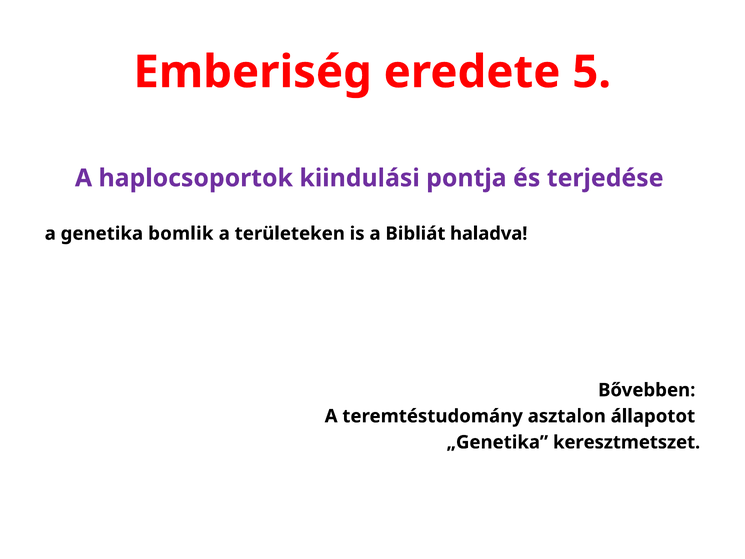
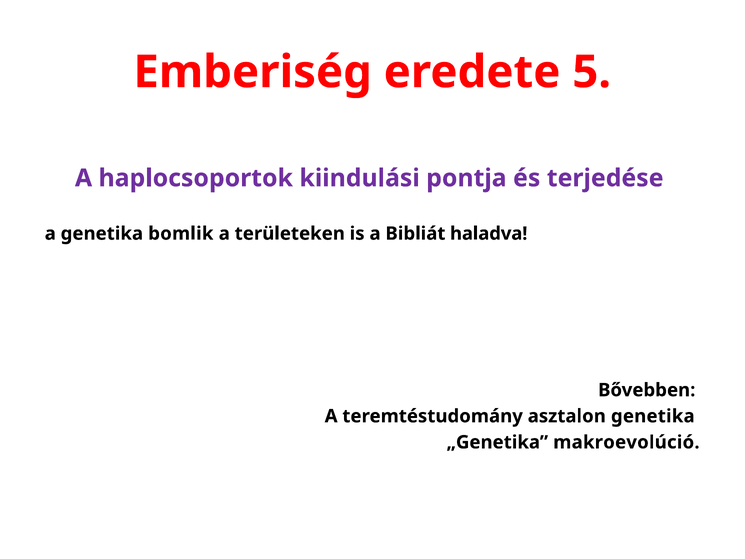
asztalon állapotot: állapotot -> genetika (653, 416)
keresztmetszet: keresztmetszet -> makroevolúció (626, 442)
